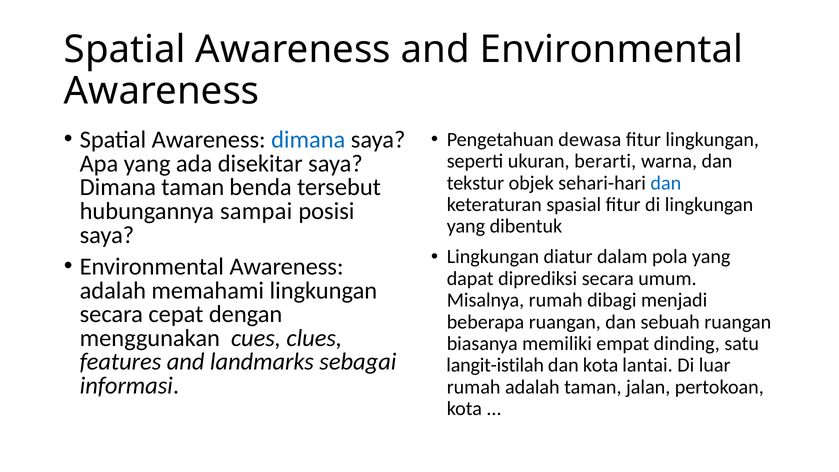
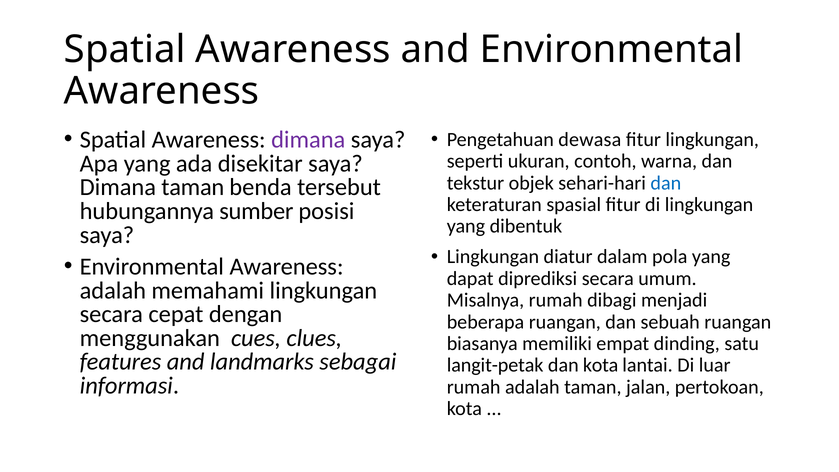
dimana colour: blue -> purple (308, 140)
berarti: berarti -> contoh (605, 161)
sampai: sampai -> sumber (256, 211)
langit-istilah: langit-istilah -> langit-petak (495, 365)
